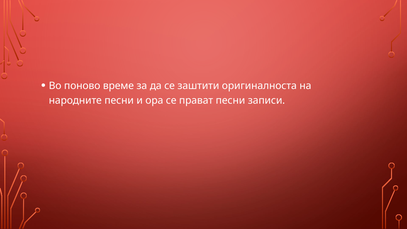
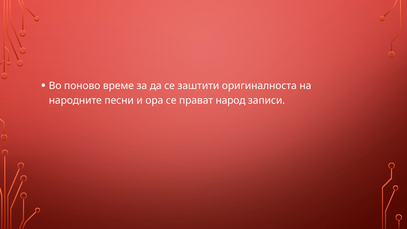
прават песни: песни -> народ (231, 101)
